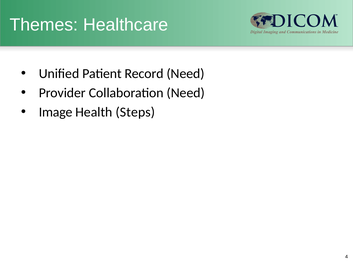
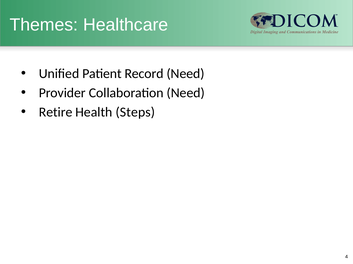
Image: Image -> Retire (56, 112)
